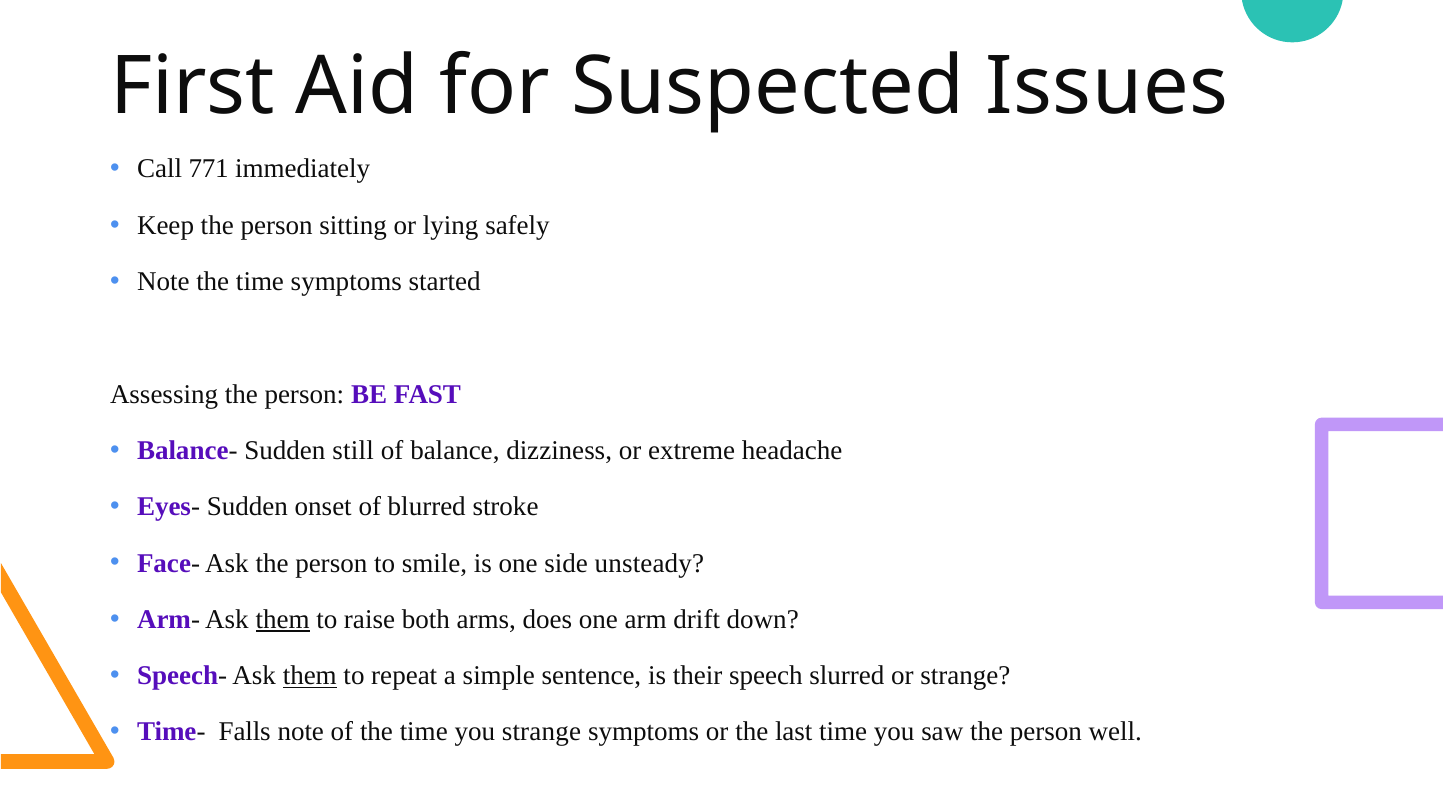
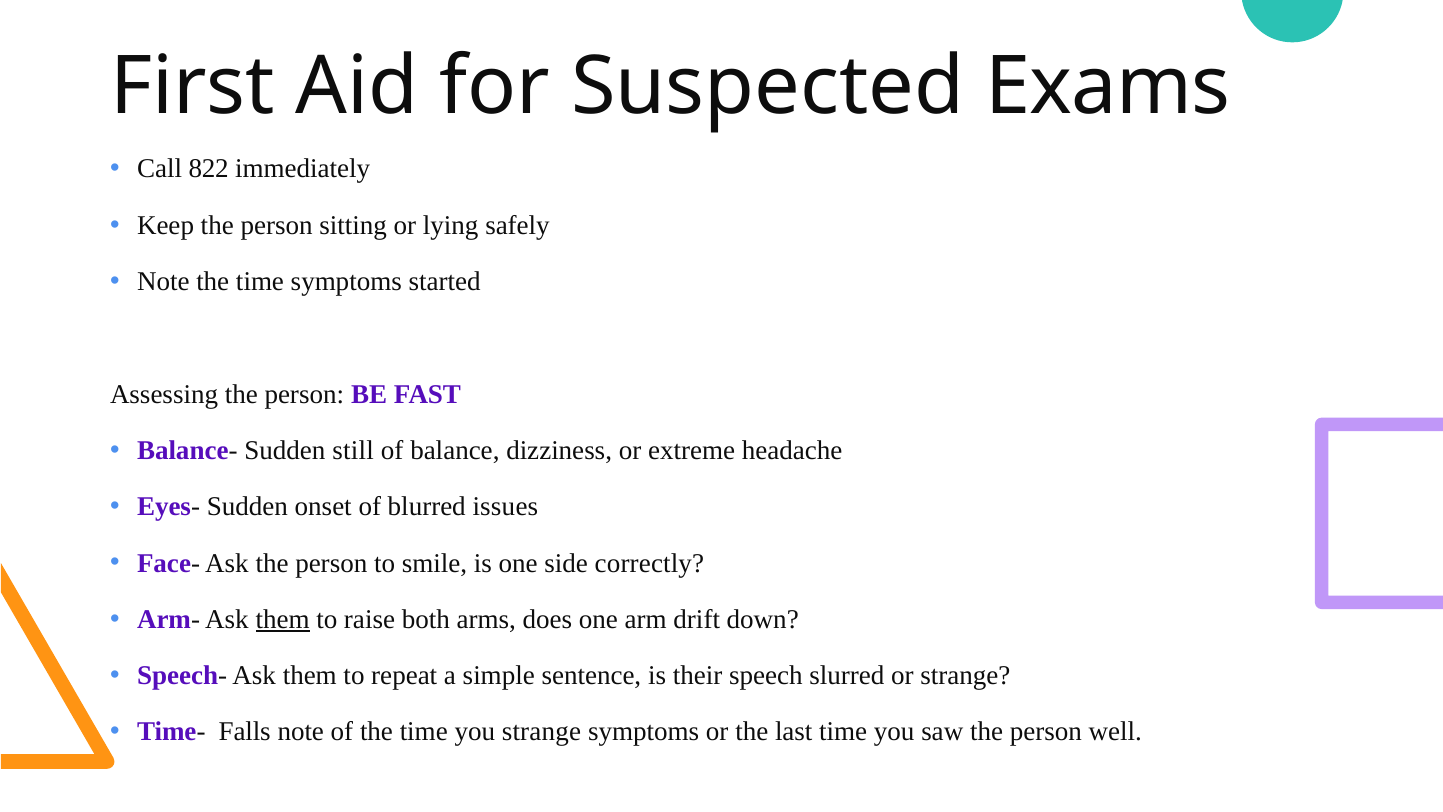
Issues: Issues -> Exams (1108, 87)
771: 771 -> 822 (209, 169)
stroke: stroke -> issues (505, 507)
unsteady: unsteady -> correctly (649, 563)
them underline: present -> none (310, 675)
